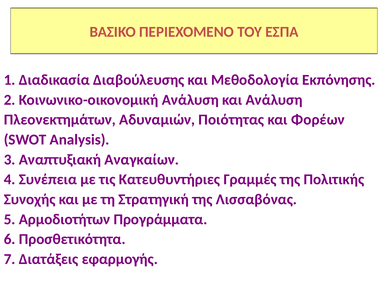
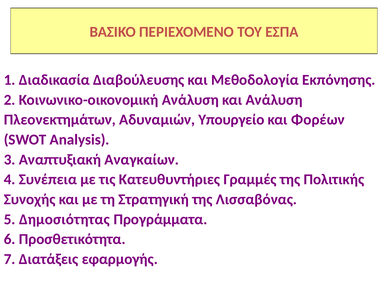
Ποιότητας: Ποιότητας -> Υπουργείο (231, 120)
Αρμοδιοτήτων: Αρμοδιοτήτων -> Δημοσιότητας (64, 219)
